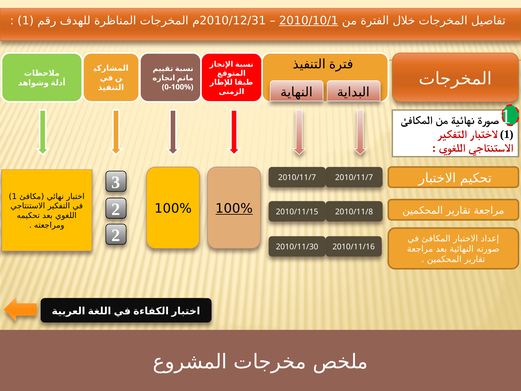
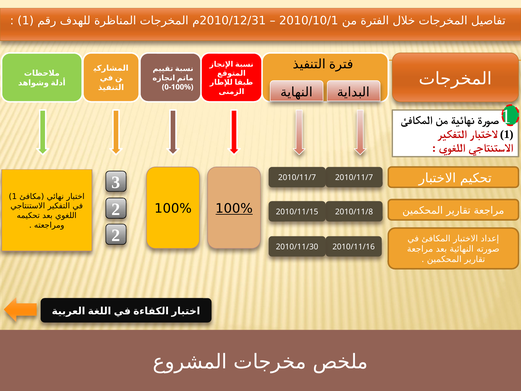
2010/10/1 underline: present -> none (309, 21)
